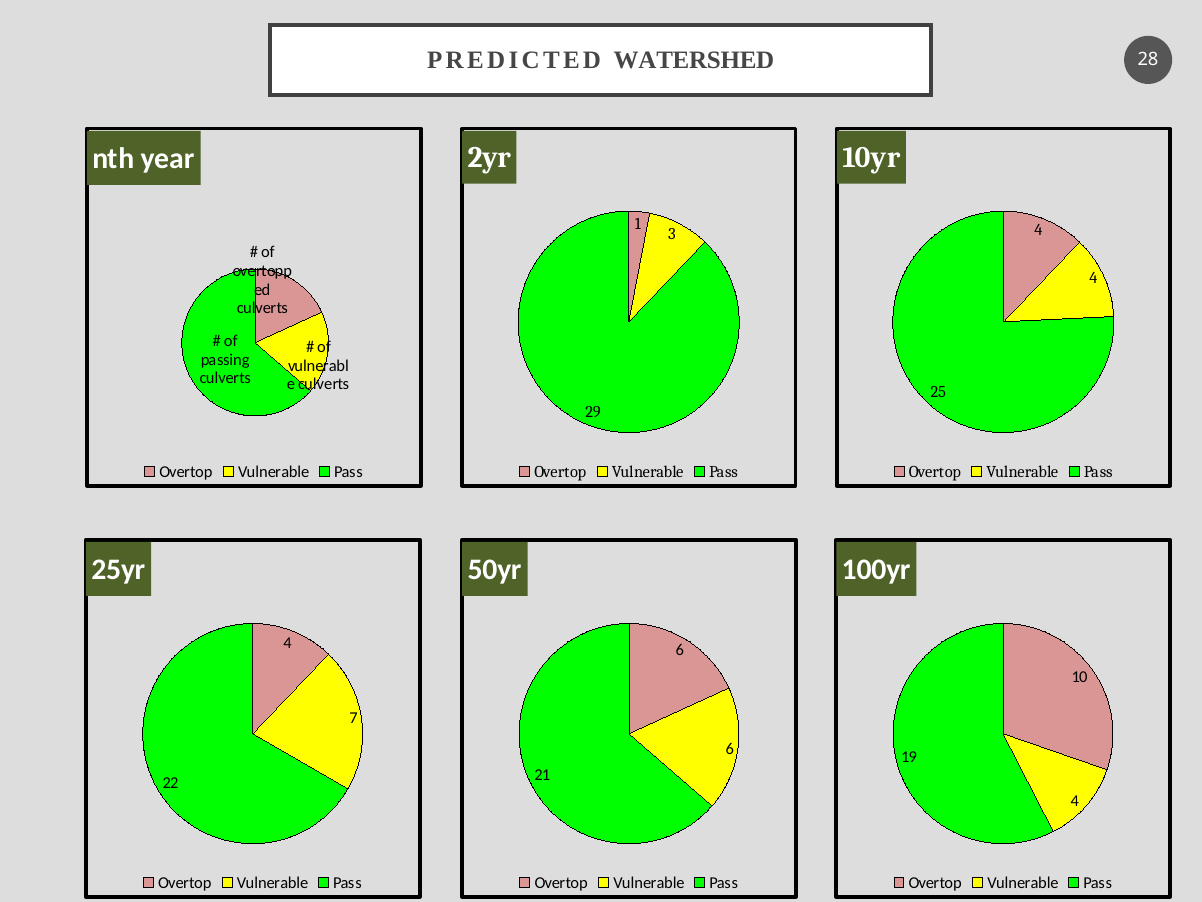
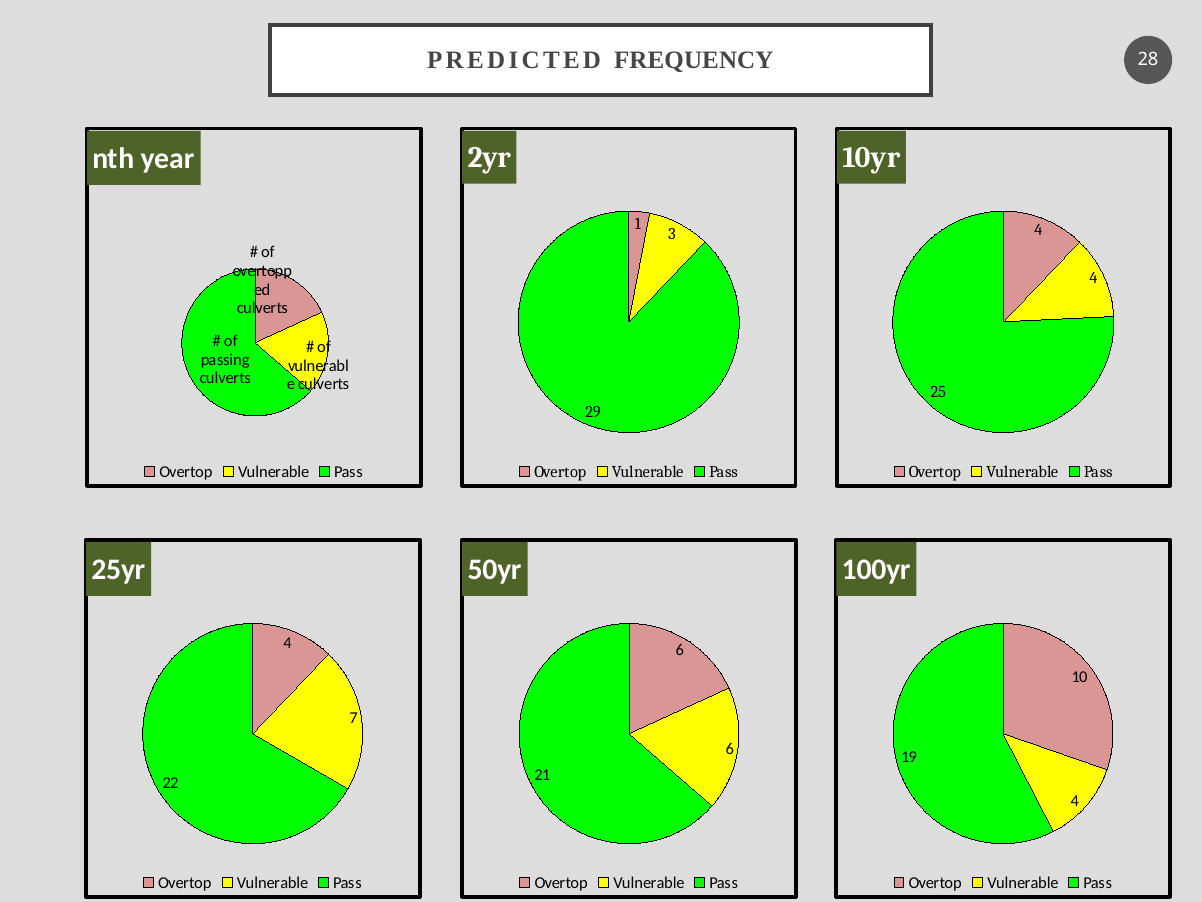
WATERSHED: WATERSHED -> FREQUENCY (694, 60)
